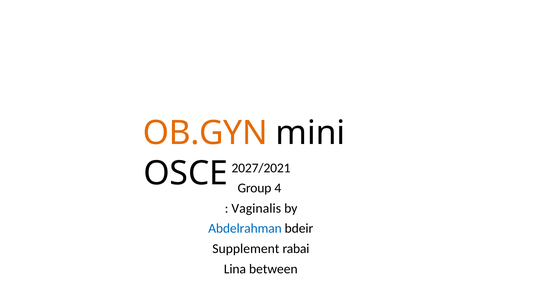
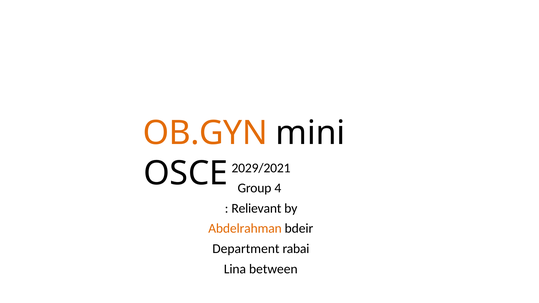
2027/2021: 2027/2021 -> 2029/2021 (261, 168)
Vaginalis: Vaginalis -> Relievant (256, 208)
Abdelrahman colour: blue -> orange (245, 229)
Supplement: Supplement -> Department (246, 249)
